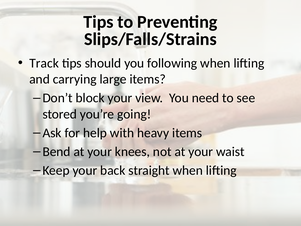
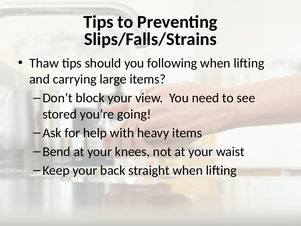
Track: Track -> Thaw (44, 63)
